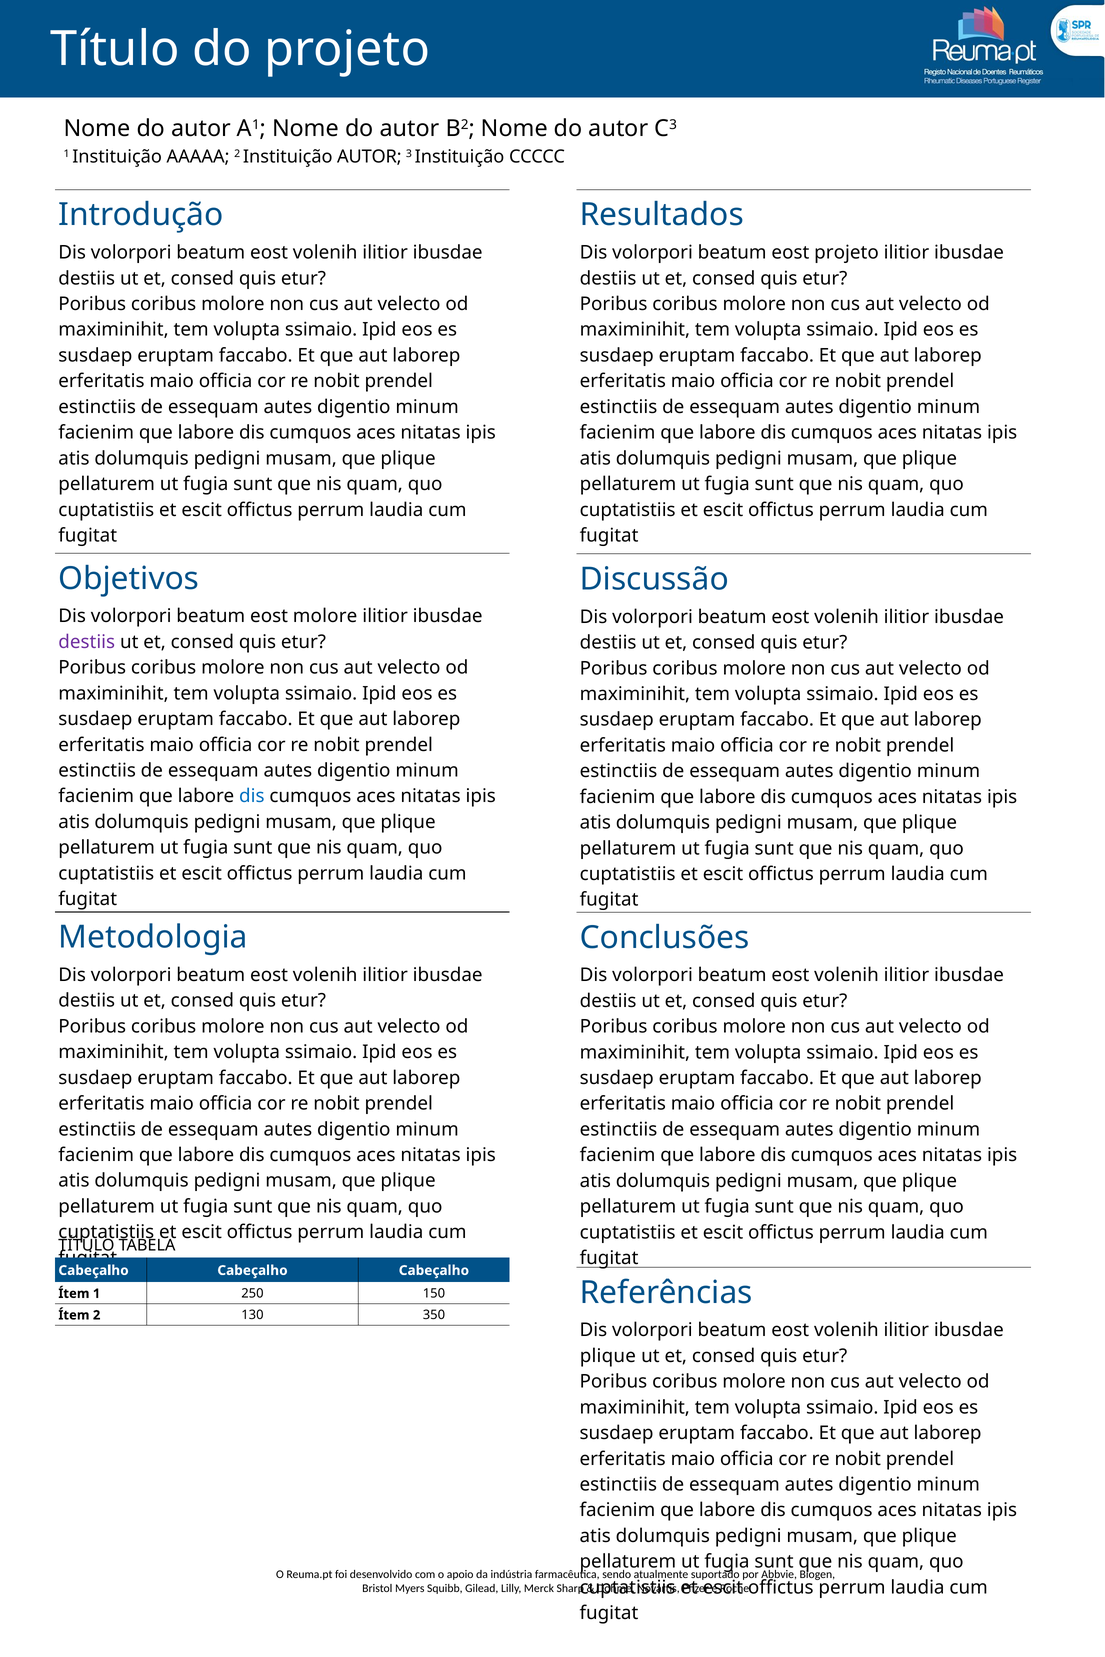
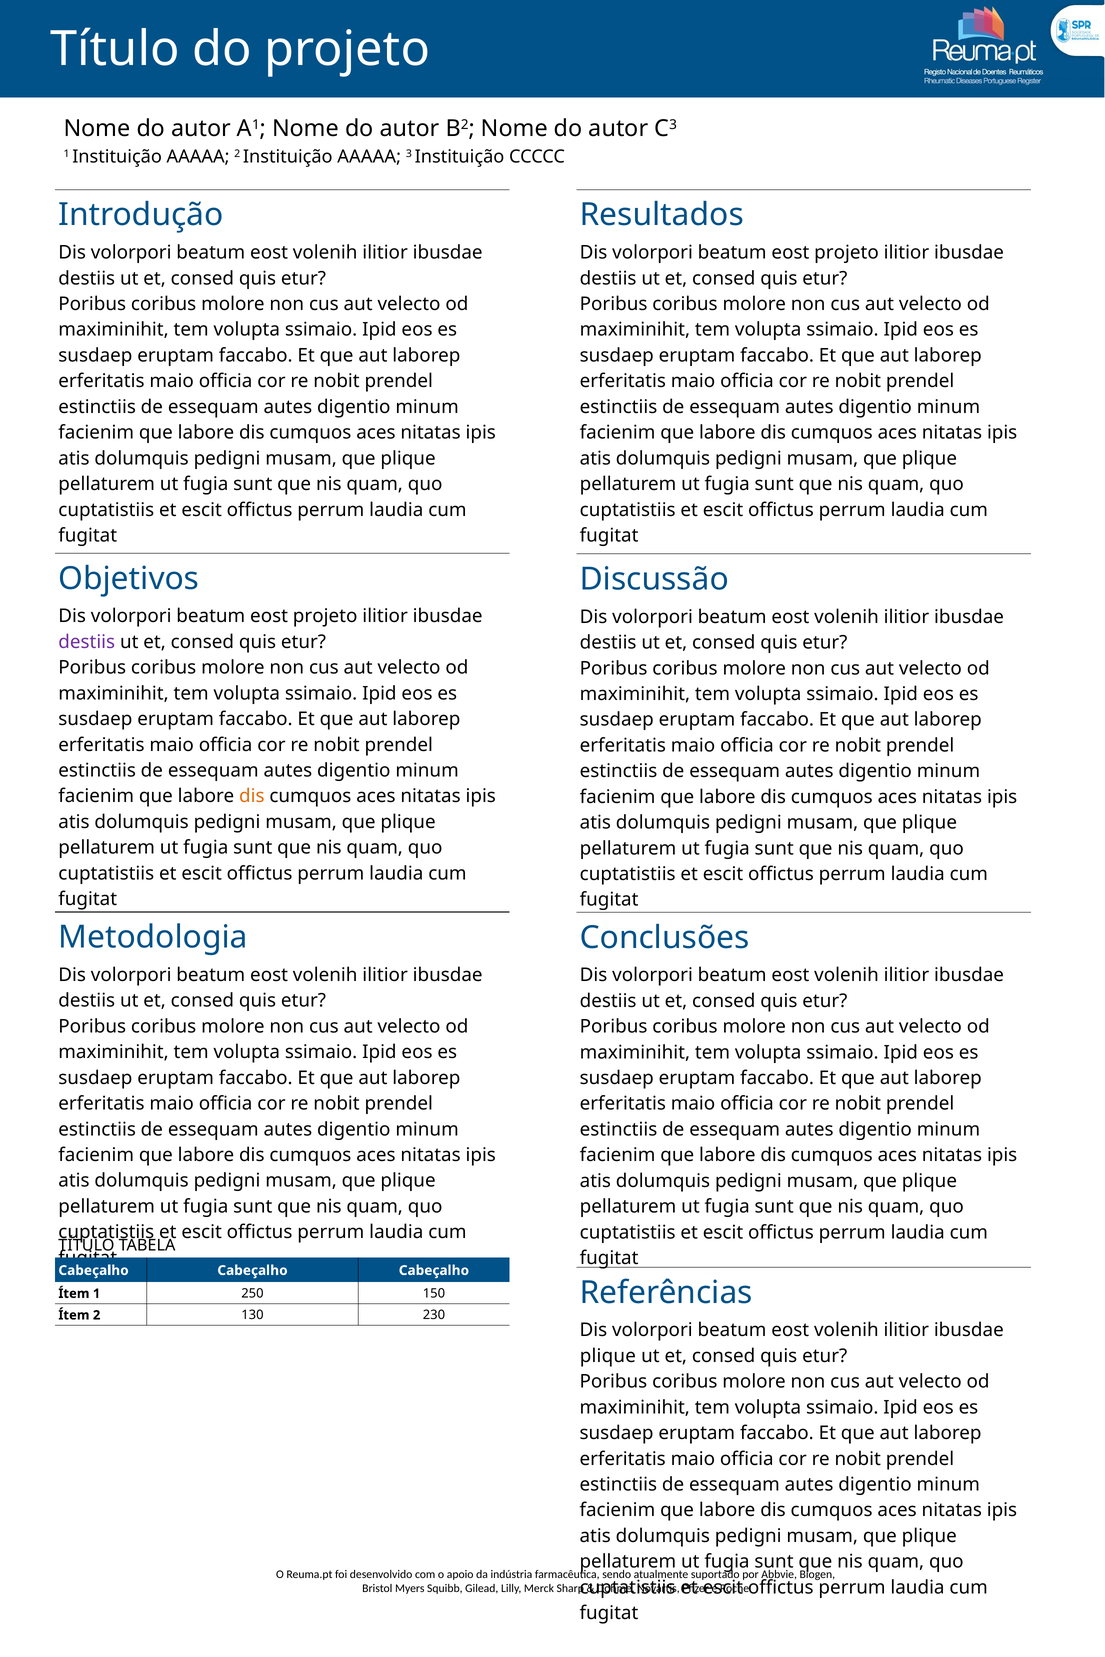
2 Instituição AUTOR: AUTOR -> AAAAA (369, 157)
molore: molore -> projeto (325, 616)
dis colour: blue -> orange (252, 796)
350: 350 -> 230 (434, 1316)
